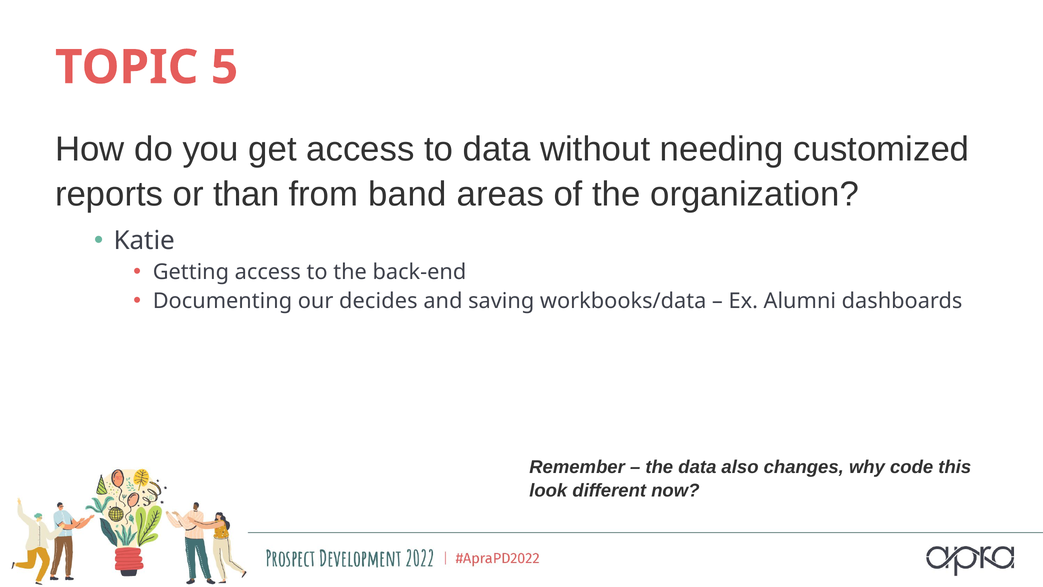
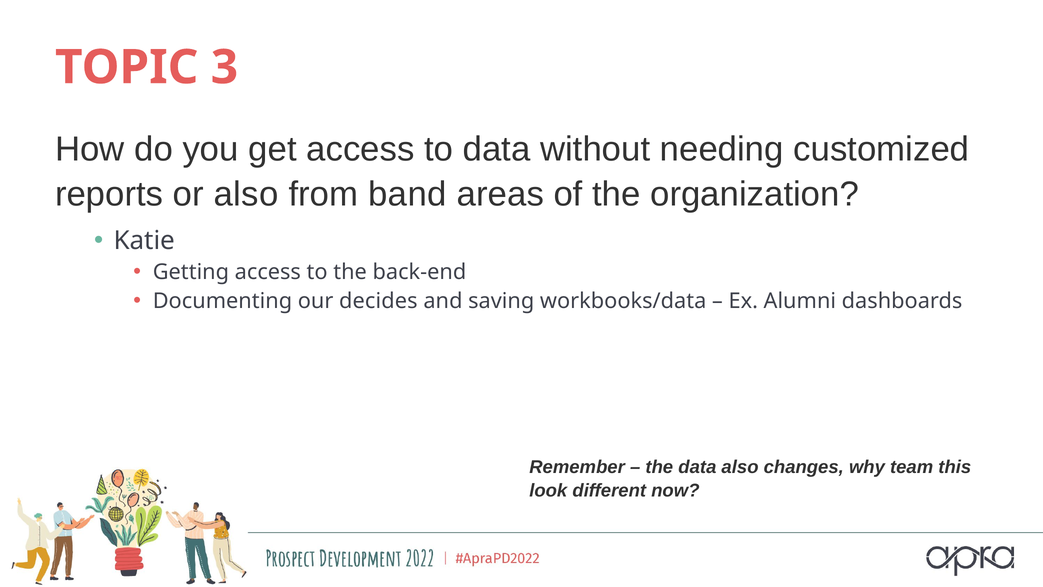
5: 5 -> 3 (224, 67)
or than: than -> also (246, 194)
code: code -> team (912, 467)
